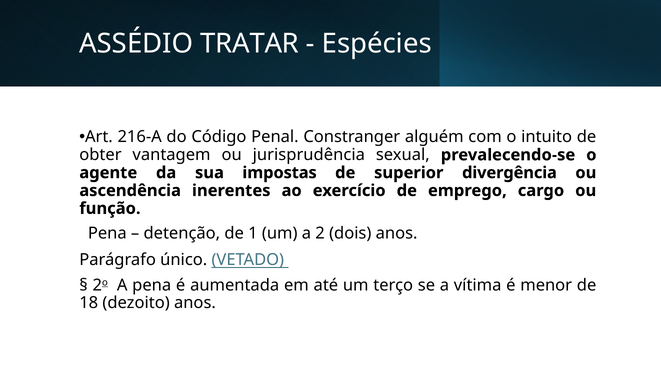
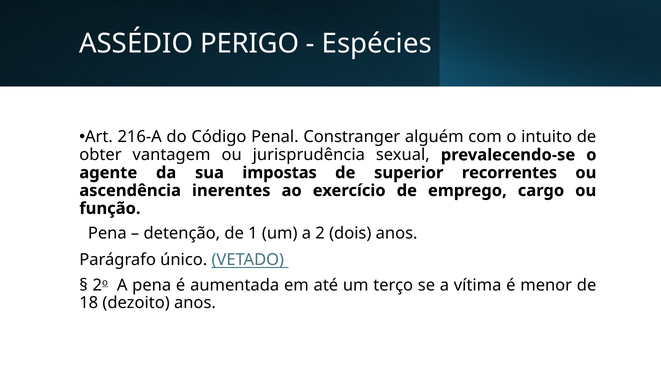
TRATAR: TRATAR -> PERIGO (250, 44)
divergência: divergência -> recorrentes (509, 173)
